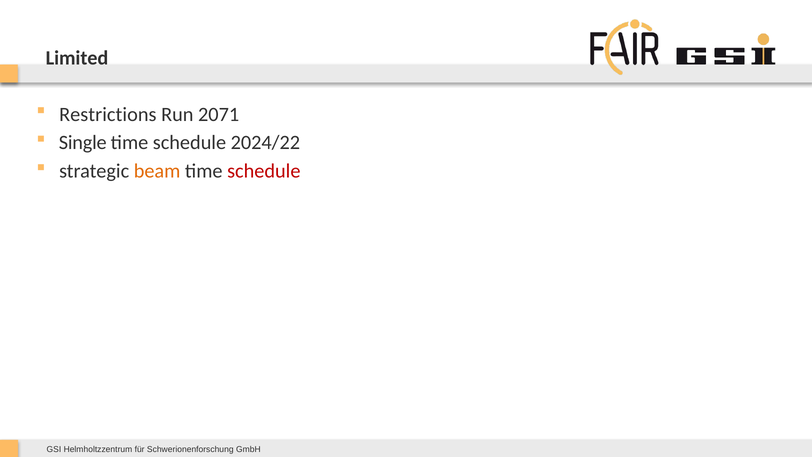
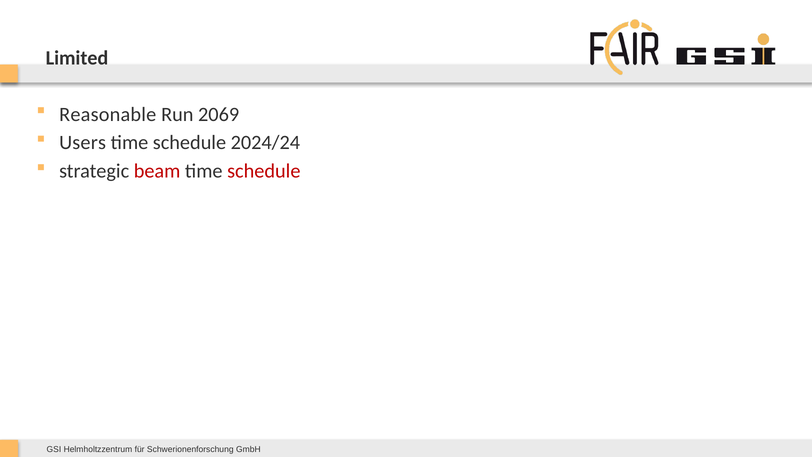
Restrictions: Restrictions -> Reasonable (108, 114)
2071: 2071 -> 2069 (219, 114)
Single: Single -> Users (83, 143)
2024/22: 2024/22 -> 2024/24 (265, 143)
beam colour: orange -> red (157, 171)
